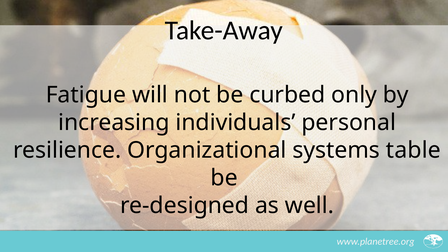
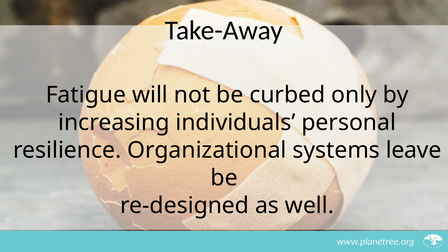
table: table -> leave (414, 150)
